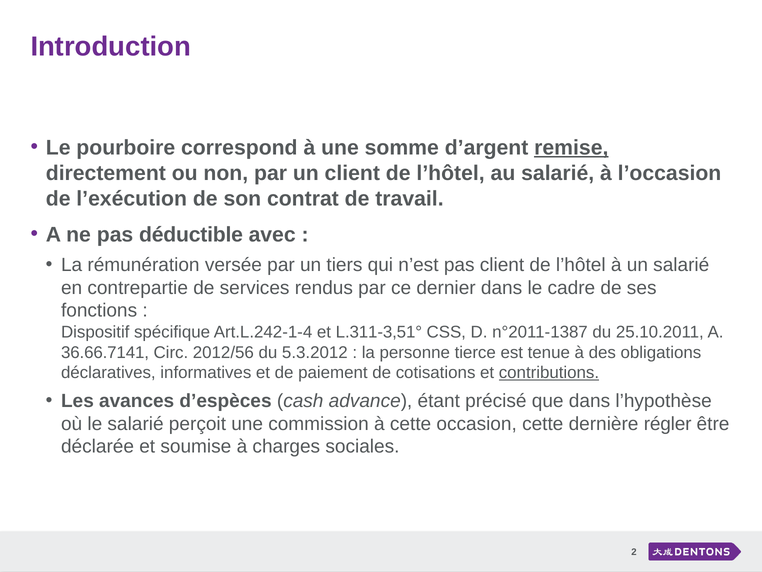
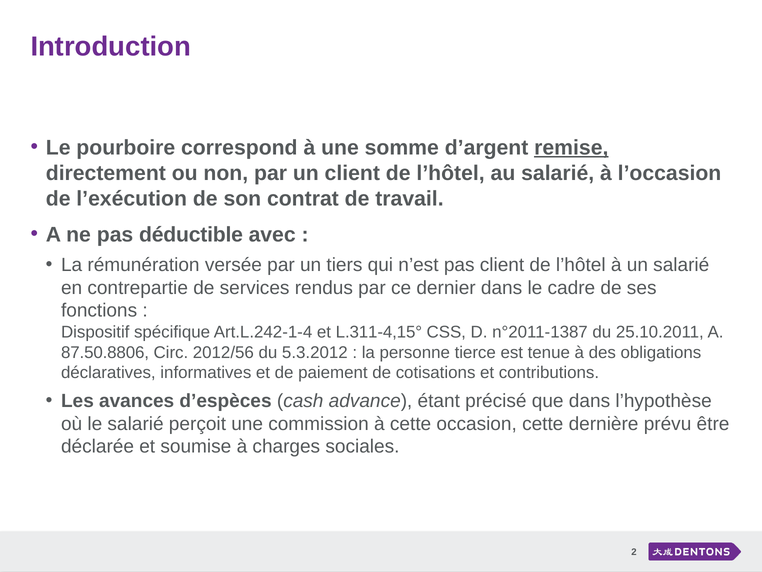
L.311-3,51°: L.311-3,51° -> L.311-4,15° (379, 332)
36.66.7141: 36.66.7141 -> 87.50.8806 (105, 352)
contributions underline: present -> none (549, 372)
régler: régler -> prévu (668, 423)
